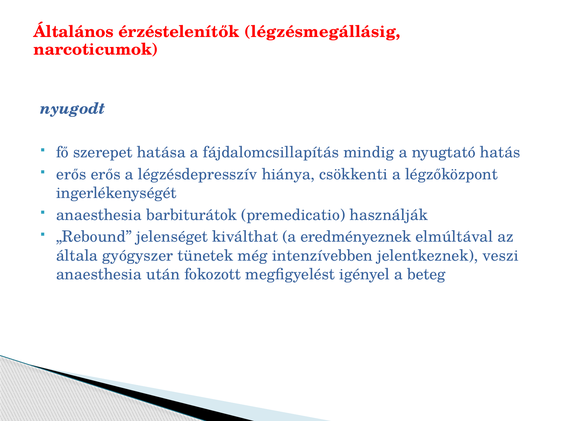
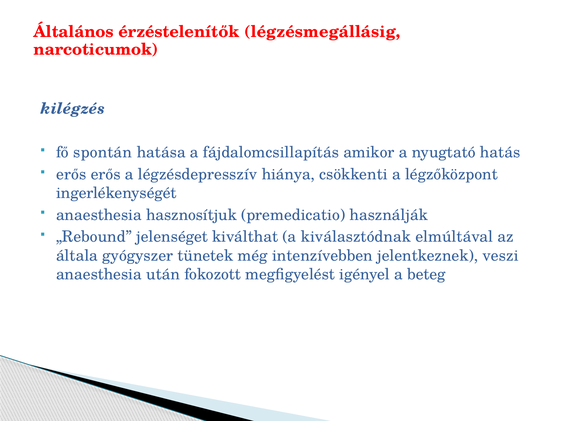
nyugodt: nyugodt -> kilégzés (73, 109)
szerepet: szerepet -> spontán (103, 152)
mindig: mindig -> amikor (369, 152)
barbiturátok: barbiturátok -> hasznosítjuk (192, 215)
eredményeznek: eredményeznek -> kiválasztódnak (356, 237)
